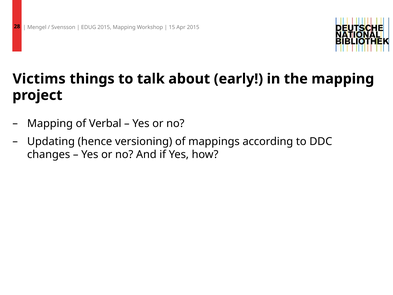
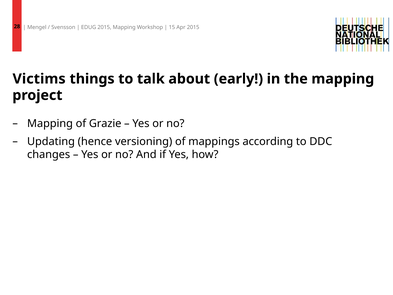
Verbal: Verbal -> Grazie (105, 123)
